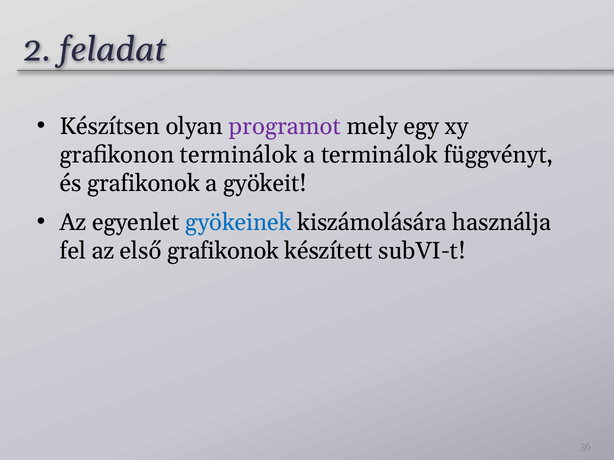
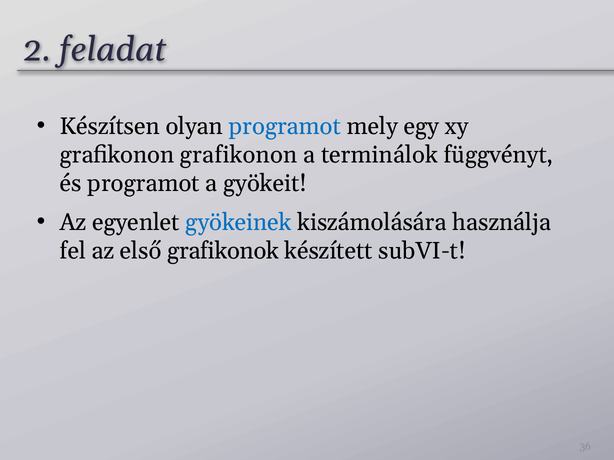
programot colour: purple -> blue (285, 126)
grafikonon terminálok: terminálok -> grafikonon (239, 155)
és grafikonok: grafikonok -> programot (144, 184)
